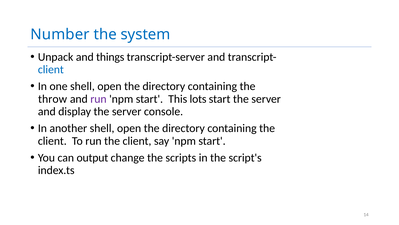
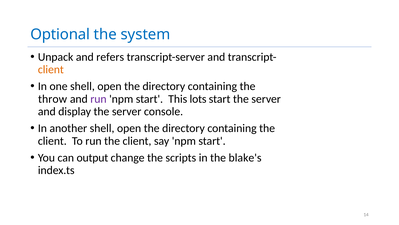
Number: Number -> Optional (60, 34)
things: things -> refers (110, 57)
client colour: blue -> orange (51, 69)
script's: script's -> blake's (245, 157)
